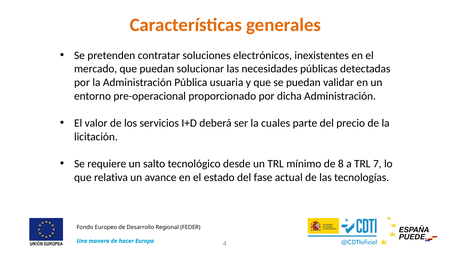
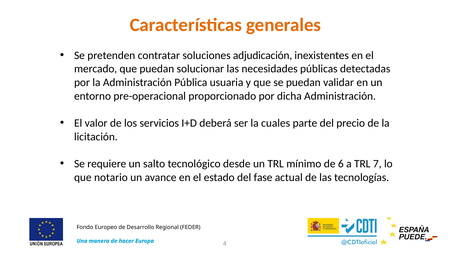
electrónicos: electrónicos -> adjudicación (263, 55)
8: 8 -> 6 (341, 164)
relativa: relativa -> notario (111, 177)
